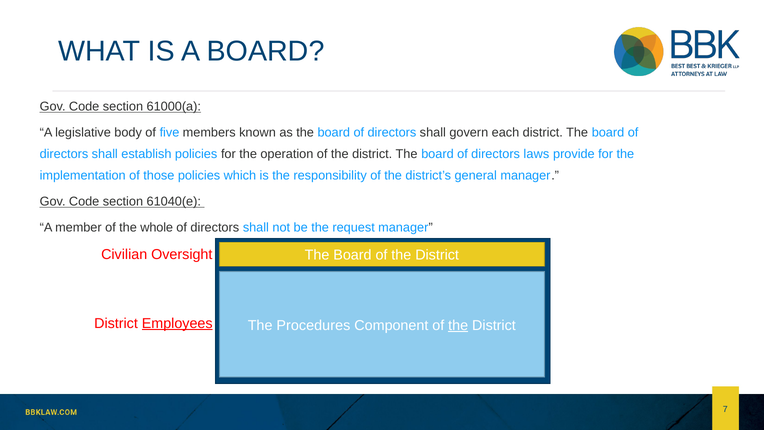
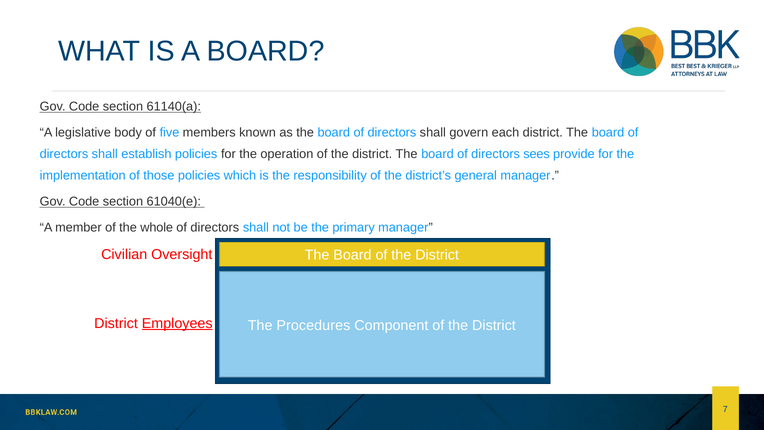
61000(a: 61000(a -> 61140(a (174, 106)
laws: laws -> sees (537, 154)
request: request -> primary (354, 228)
the underline: present -> none (458, 325)
